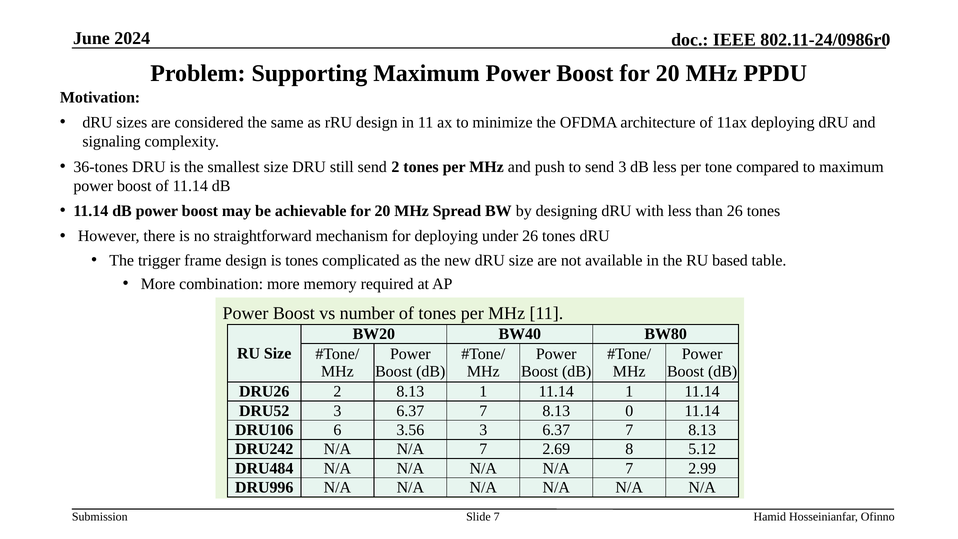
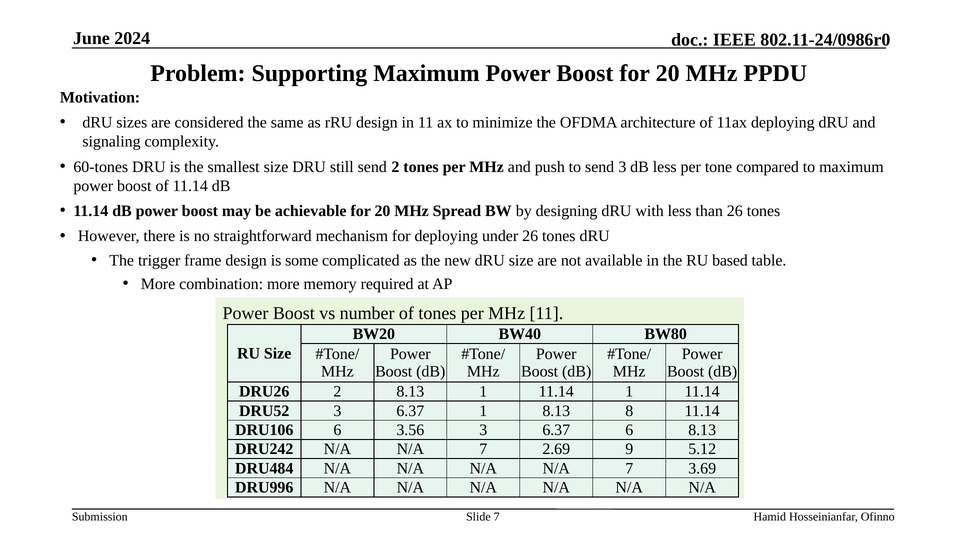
36-tones: 36-tones -> 60-tones (101, 167)
is tones: tones -> some (302, 260)
DRU52 3 6.37 7: 7 -> 1 (483, 411)
0: 0 -> 8 (629, 411)
3.56 3 6.37 7: 7 -> 6 (629, 430)
8: 8 -> 9 (629, 449)
2.99: 2.99 -> 3.69 (702, 468)
